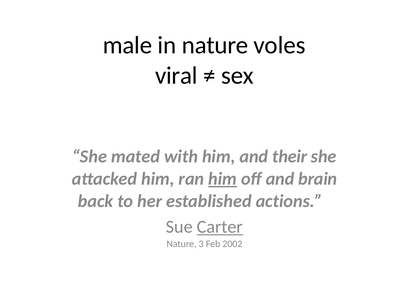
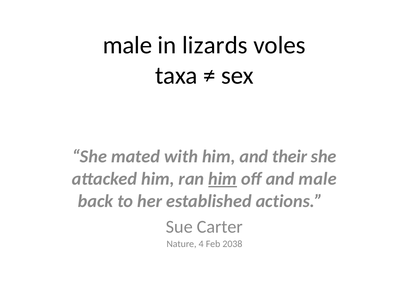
in nature: nature -> lizards (215, 45)
viral: viral -> taxa (176, 76)
and brain: brain -> male (318, 179)
Carter underline: present -> none (220, 227)
3: 3 -> 4 (201, 244)
2002: 2002 -> 2038 (232, 244)
